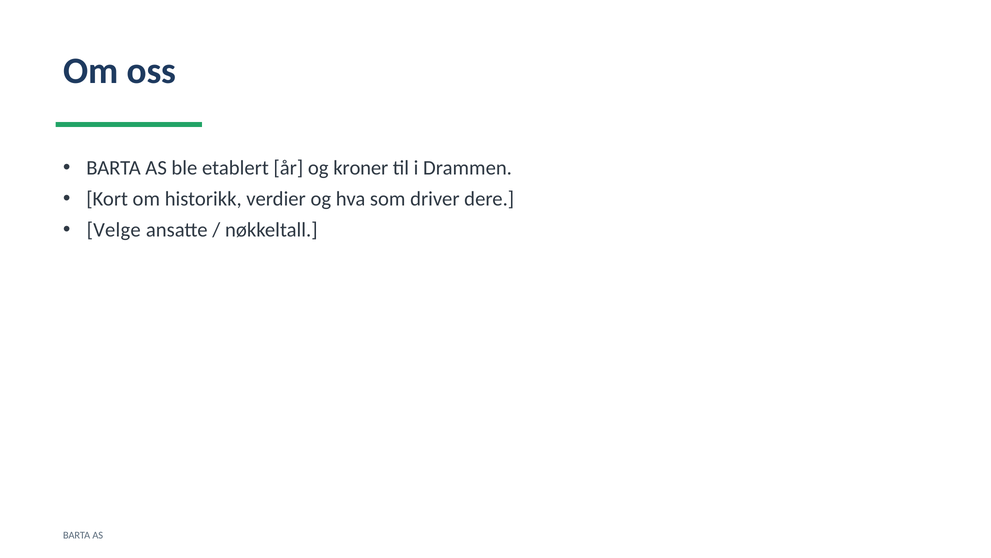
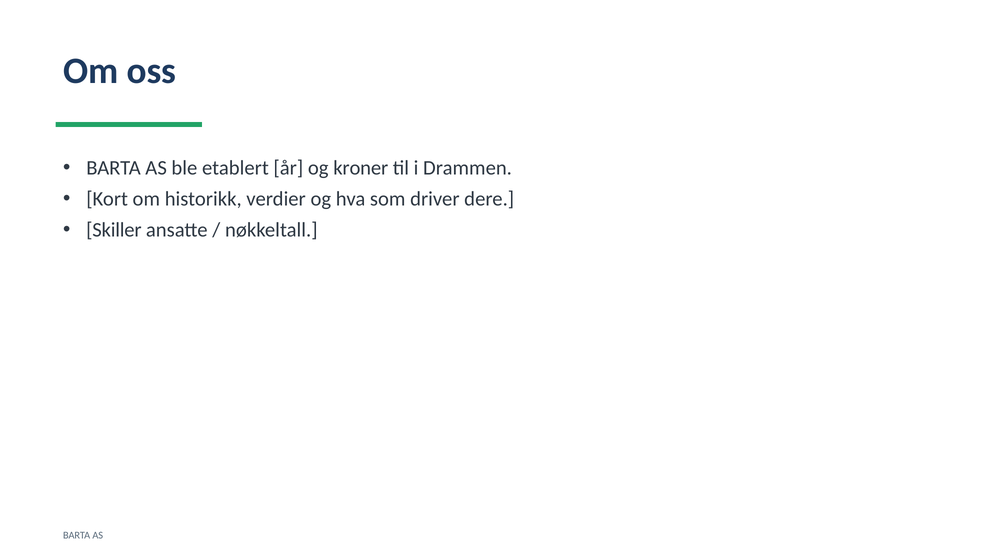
Velge: Velge -> Skiller (114, 230)
